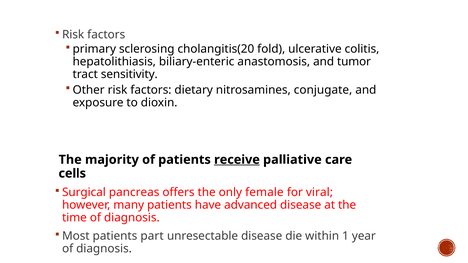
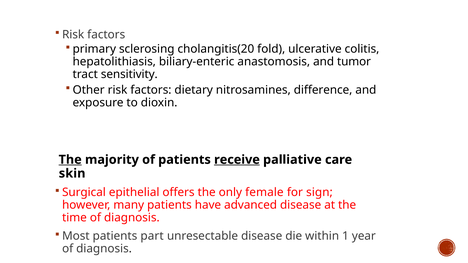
conjugate: conjugate -> difference (323, 90)
The underline: none -> present (70, 160)
cells: cells -> skin (72, 174)
pancreas: pancreas -> epithelial (134, 193)
viral: viral -> sign (319, 193)
